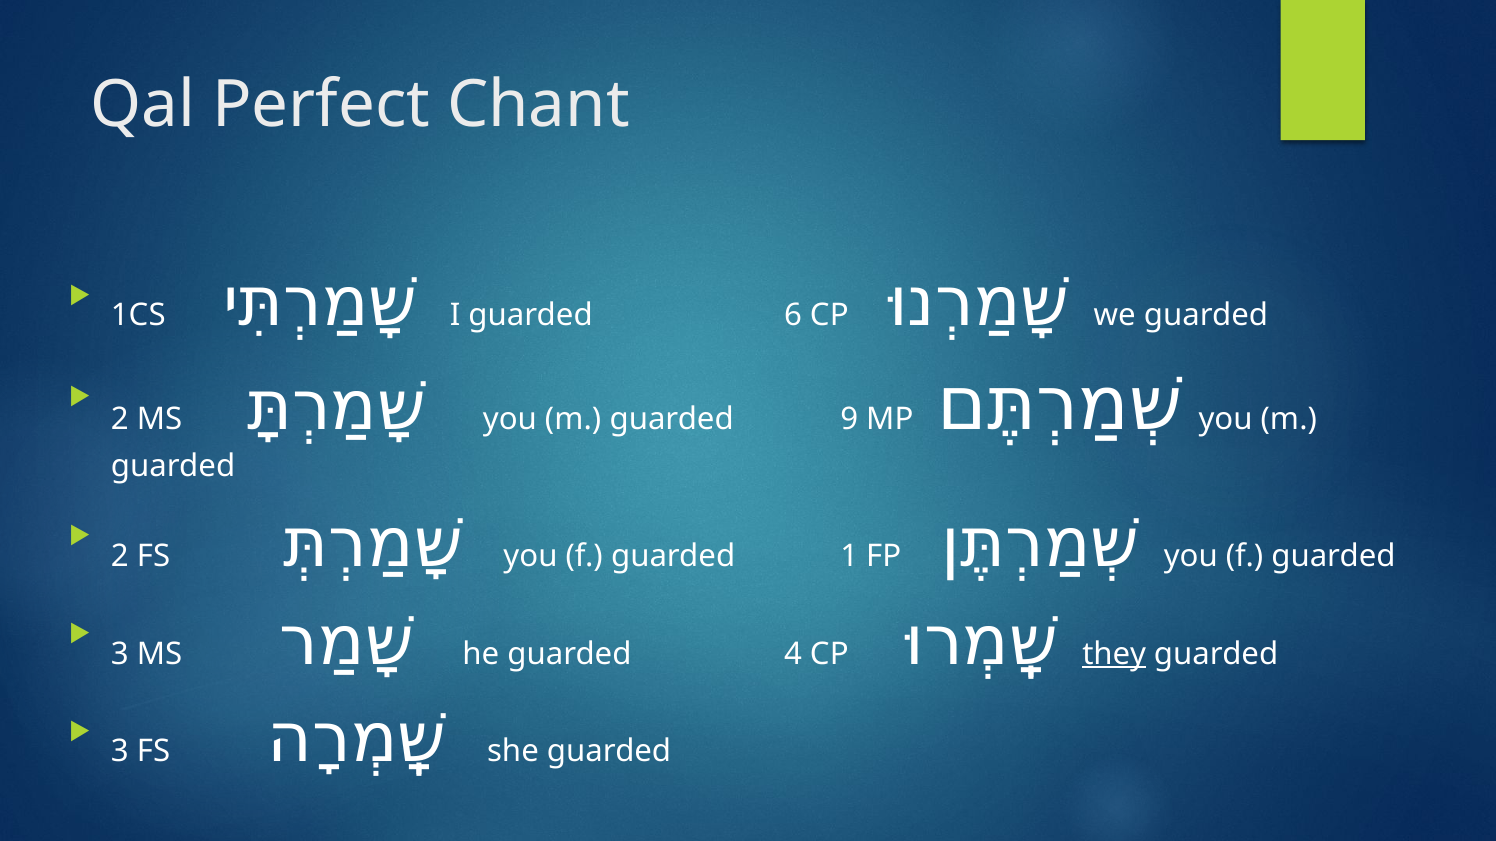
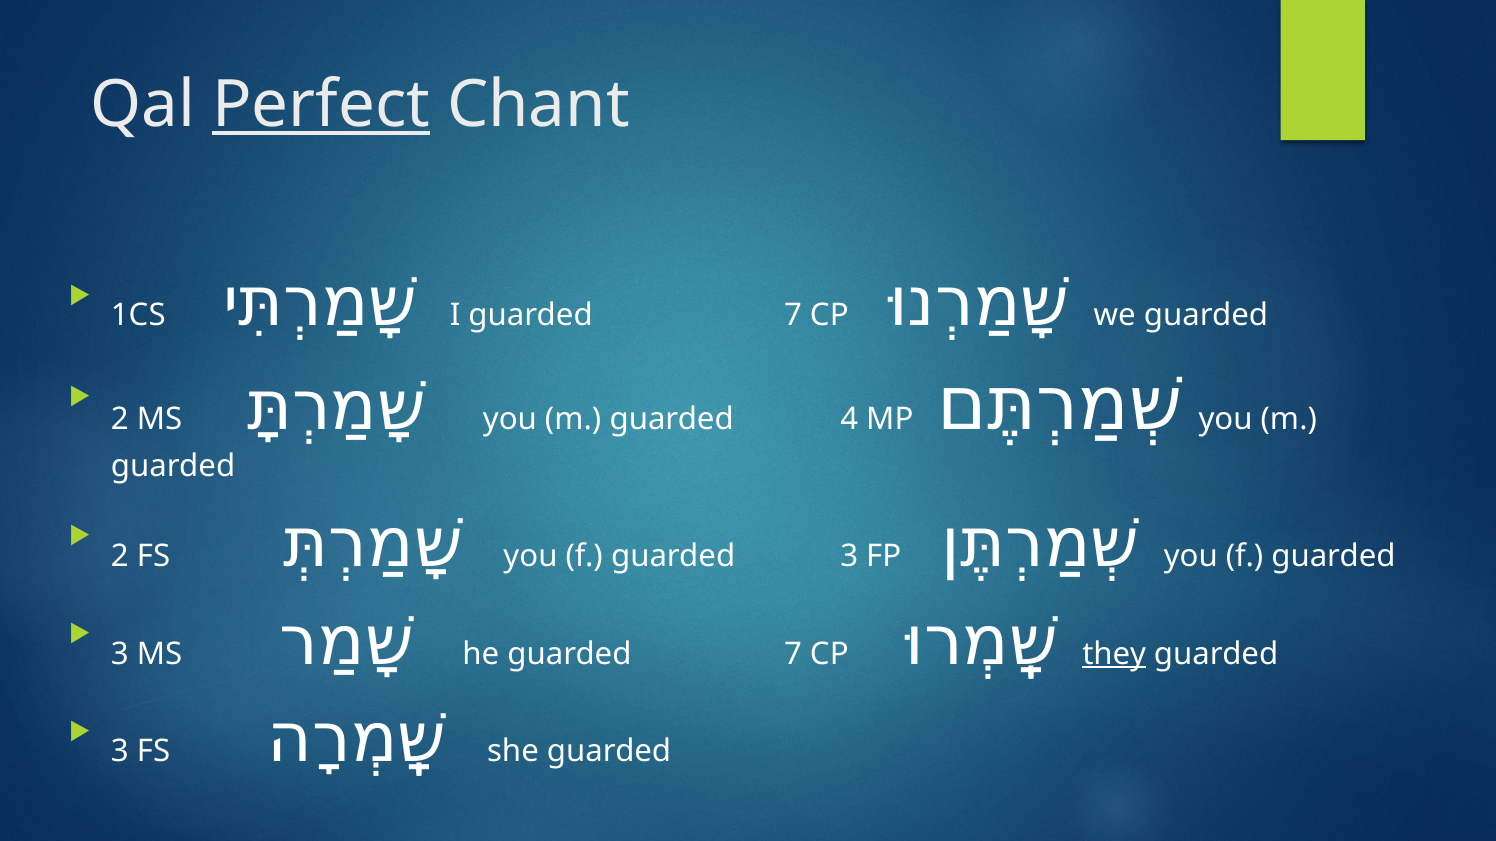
Perfect underline: none -> present (321, 105)
I guarded 6: 6 -> 7 (793, 316)
9: 9 -> 4 (849, 420)
guarded 1: 1 -> 3 (849, 556)
he guarded 4: 4 -> 7 (793, 654)
